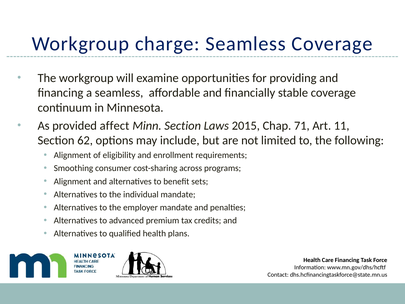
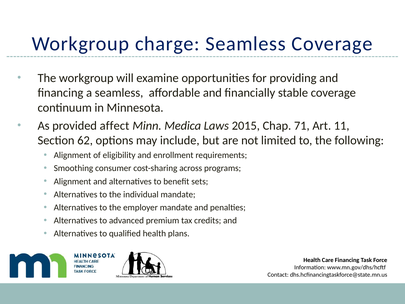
Minn Section: Section -> Medica (183, 126)
